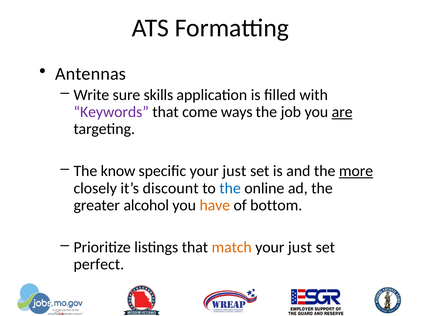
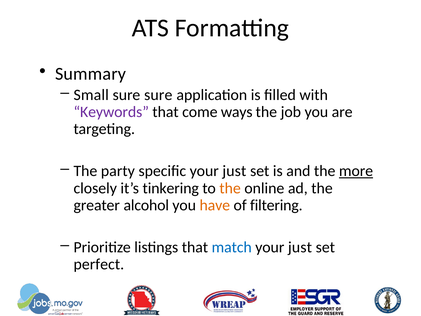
Antennas: Antennas -> Summary (91, 74)
Write: Write -> Small (91, 95)
sure skills: skills -> sure (158, 95)
are underline: present -> none (342, 112)
know: know -> party (118, 171)
discount: discount -> tinkering (171, 188)
the colour: blue -> orange (230, 188)
bottom: bottom -> filtering (276, 205)
match colour: orange -> blue (232, 247)
